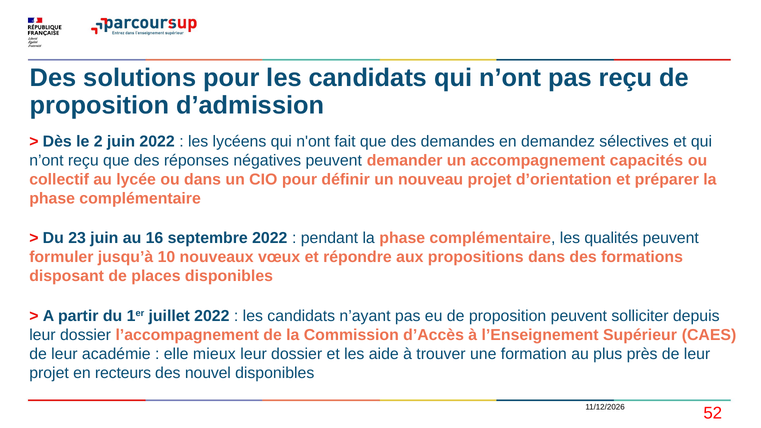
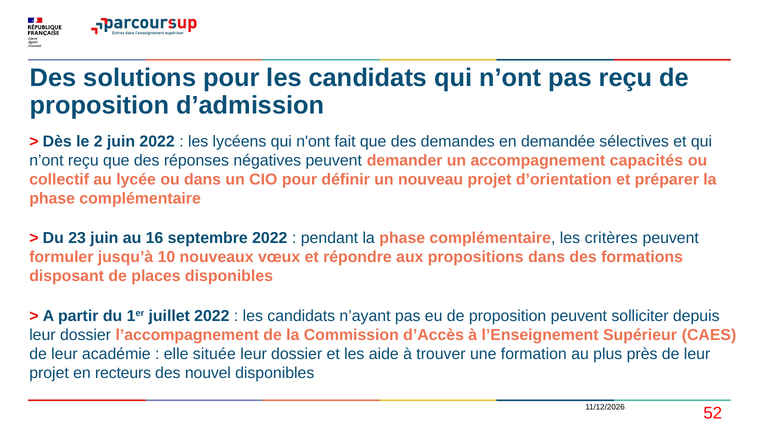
demandez: demandez -> demandée (558, 141)
qualités: qualités -> critères (611, 238)
mieux: mieux -> située (214, 354)
